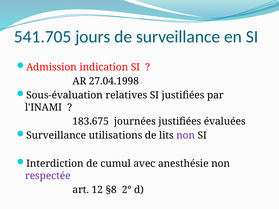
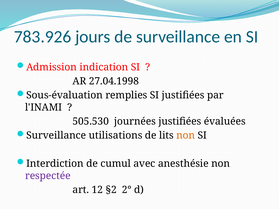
541.705: 541.705 -> 783.926 (43, 37)
relatives: relatives -> remplies (126, 95)
183.675: 183.675 -> 505.530 (91, 122)
non colour: purple -> orange (186, 136)
§8: §8 -> §2 (111, 190)
